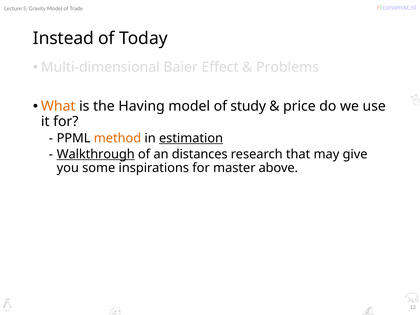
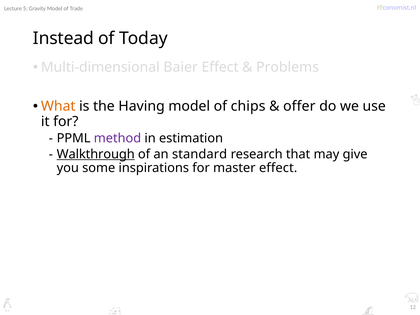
study: study -> chips (248, 106)
price: price -> offer (299, 106)
method colour: orange -> purple (117, 138)
estimation underline: present -> none (191, 138)
distances: distances -> standard (200, 154)
master above: above -> effect (278, 168)
